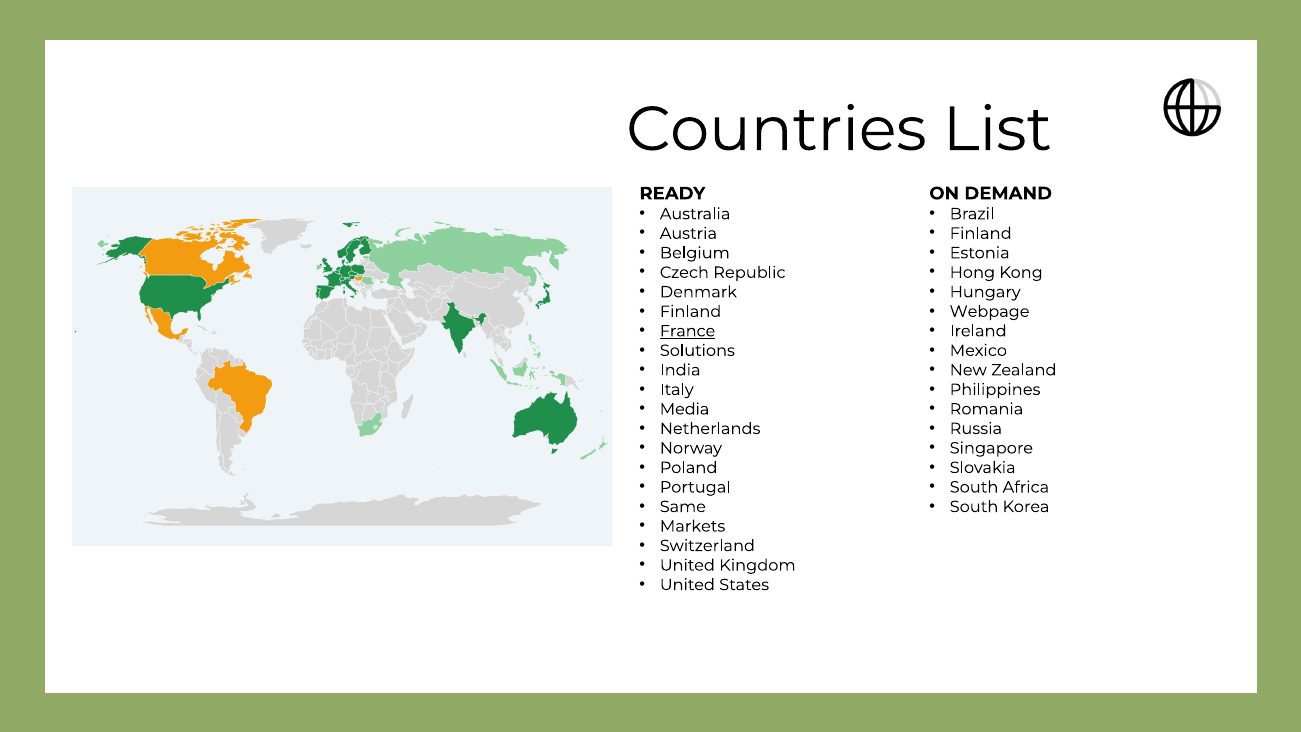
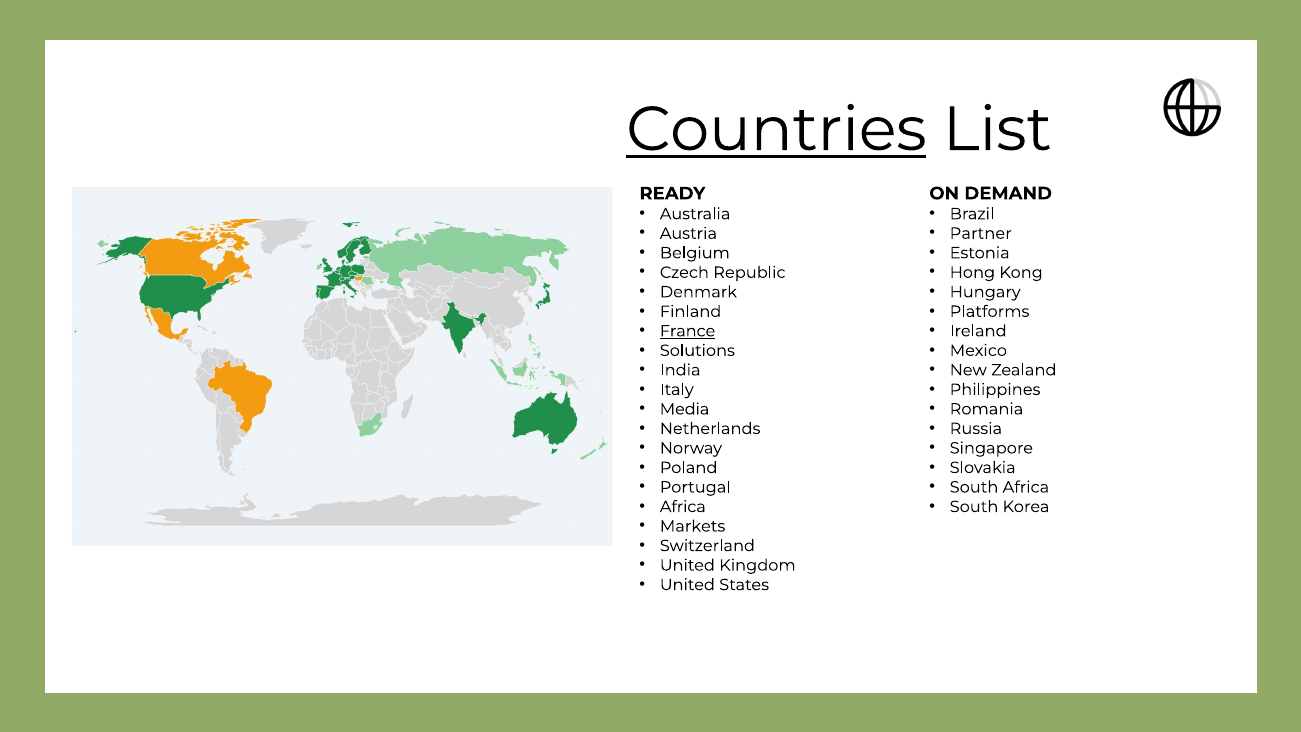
Countries underline: none -> present (776, 130)
Finland: Finland -> Partner (981, 233)
Webpage: Webpage -> Platforms (990, 311)
Same: Same -> Africa (683, 507)
